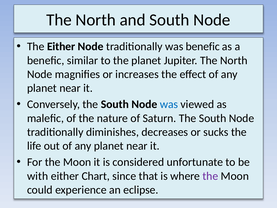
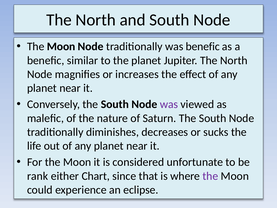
Either: Either -> Moon (61, 47)
was colour: blue -> purple (169, 104)
with: with -> rank (38, 176)
